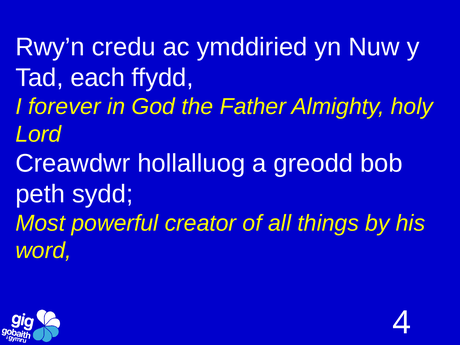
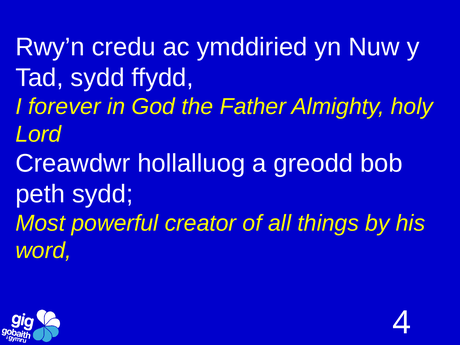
Tad each: each -> sydd (98, 78)
